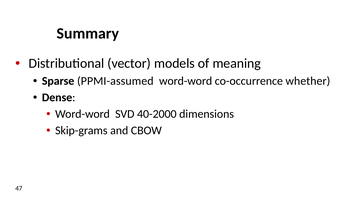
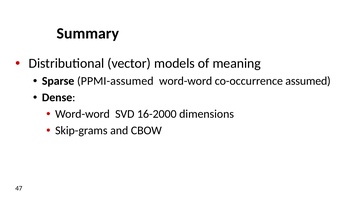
whether: whether -> assumed (308, 81)
40-2000: 40-2000 -> 16-2000 (157, 114)
